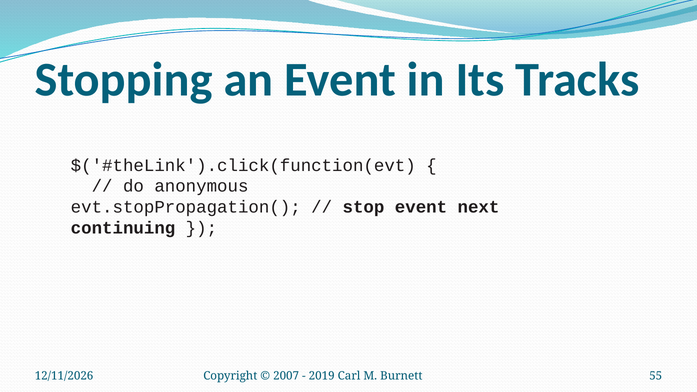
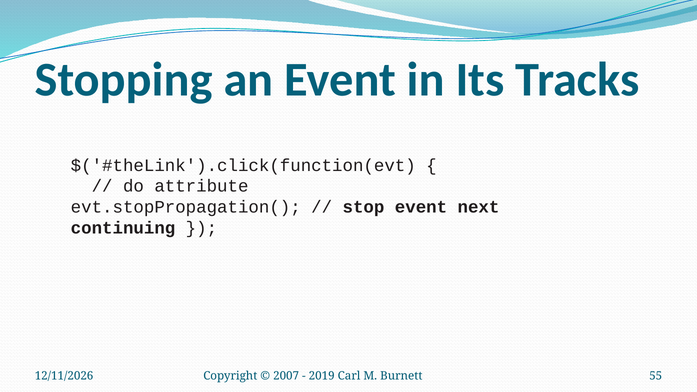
anonymous: anonymous -> attribute (201, 186)
